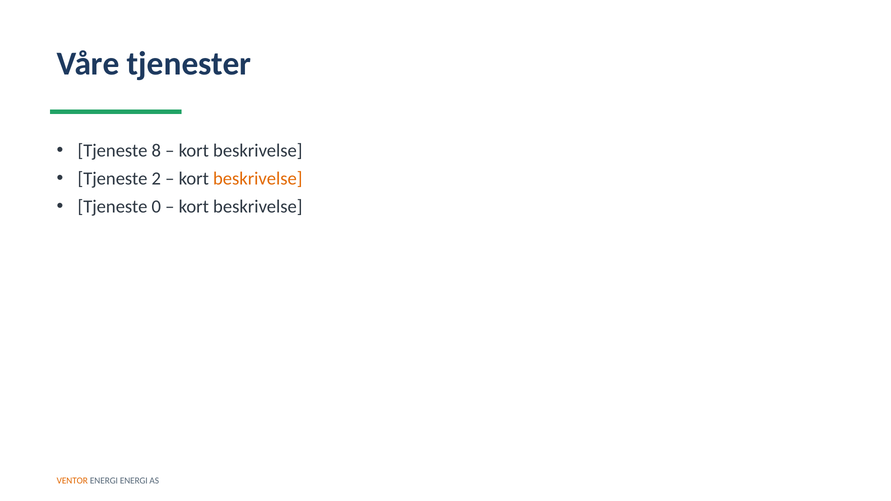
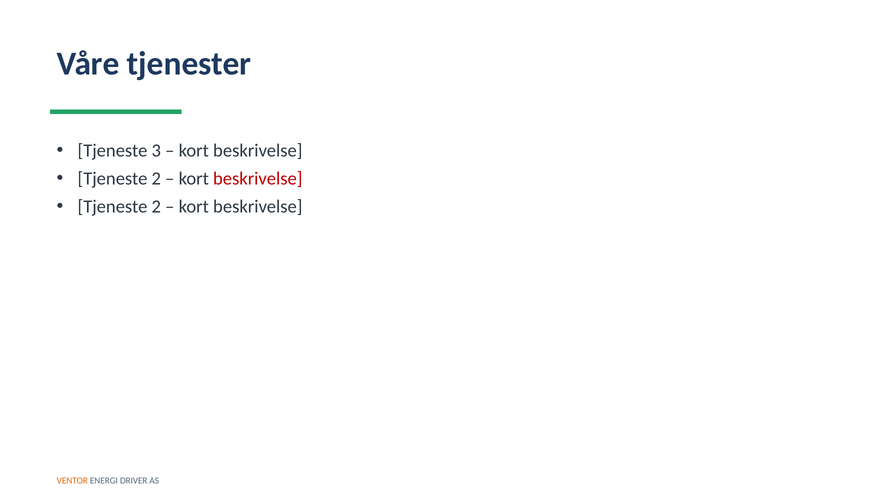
8: 8 -> 3 (156, 151)
beskrivelse colour: orange -> red (258, 179)
0: 0 -> 2 (156, 207)
ENERGI ENERGI: ENERGI -> DRIVER (134, 481)
